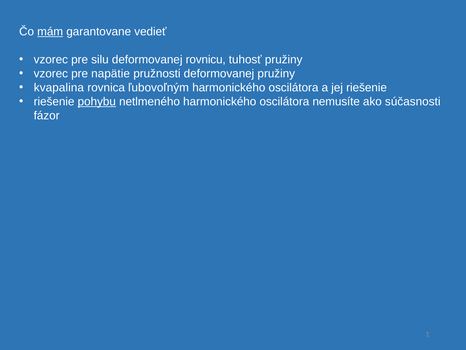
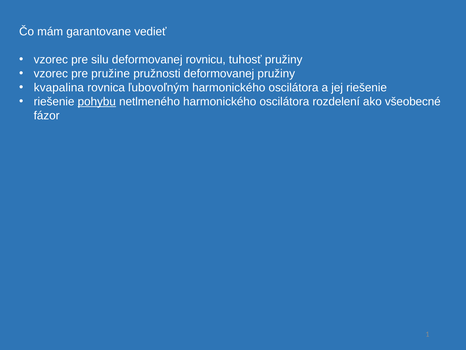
mám underline: present -> none (50, 32)
napätie: napätie -> pružine (111, 74)
nemusíte: nemusíte -> rozdelení (336, 102)
súčasnosti: súčasnosti -> všeobecné (413, 102)
